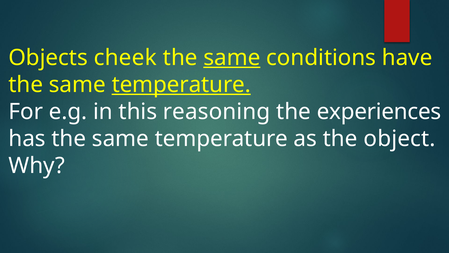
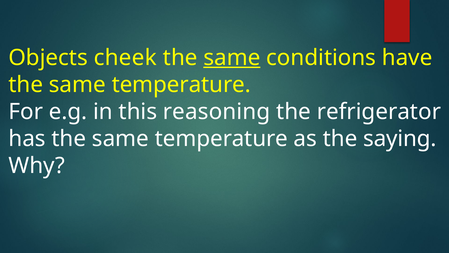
temperature underline: present -> none (181, 85)
experiences: experiences -> refrigerator (379, 112)
object: object -> saying (400, 139)
